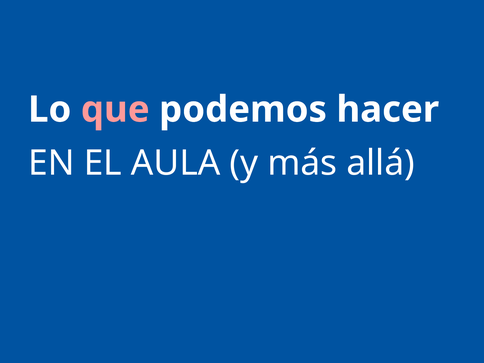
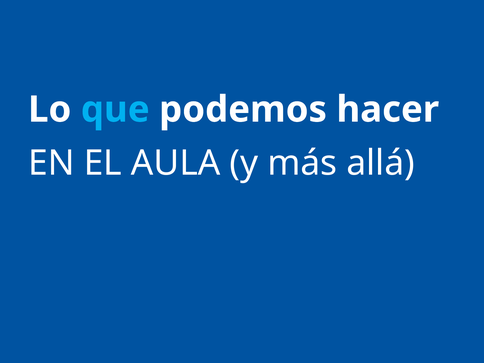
que colour: pink -> light blue (115, 110)
